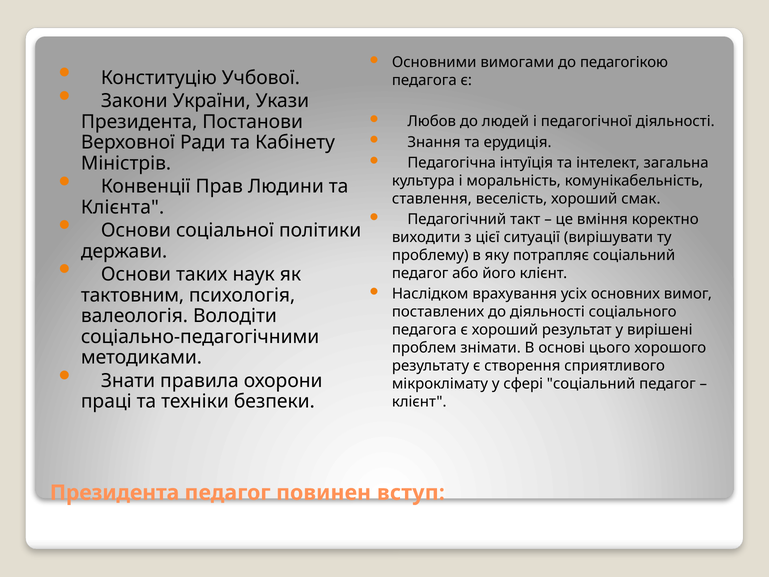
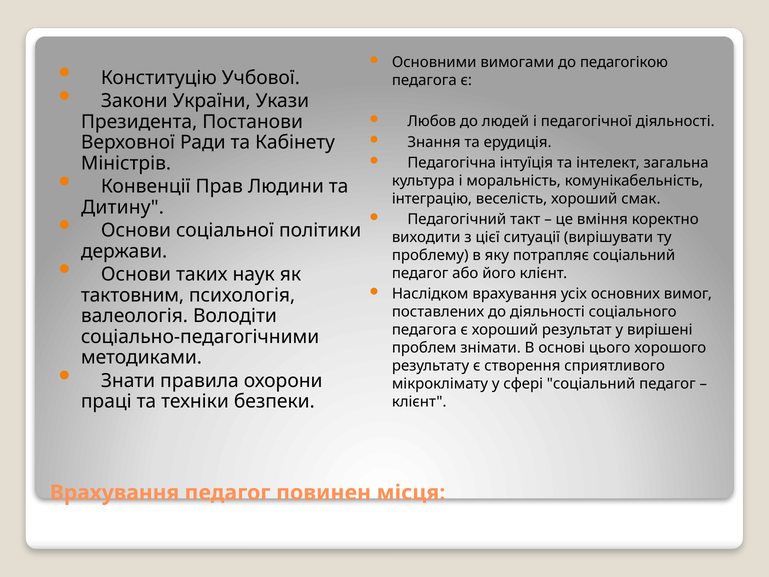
ставлення: ставлення -> інтеграцію (432, 199)
Клієнта: Клієнта -> Дитину (123, 207)
Президента: Президента -> Врахування (115, 493)
вступ: вступ -> місця (411, 493)
